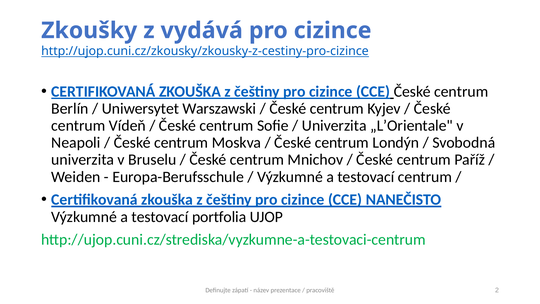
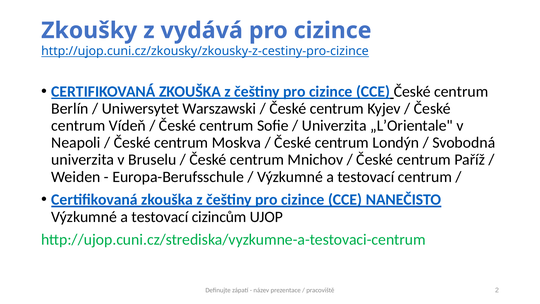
portfolia: portfolia -> cizincům (219, 217)
